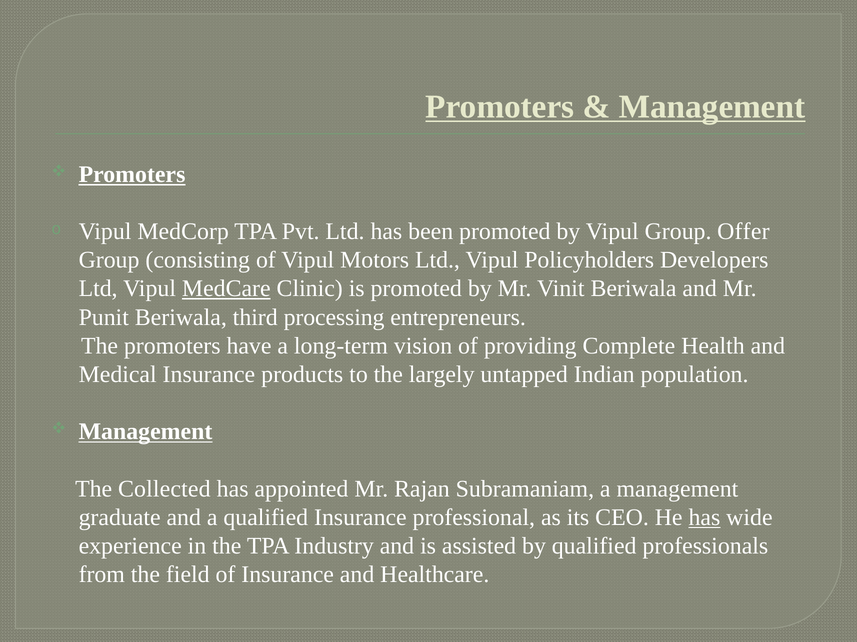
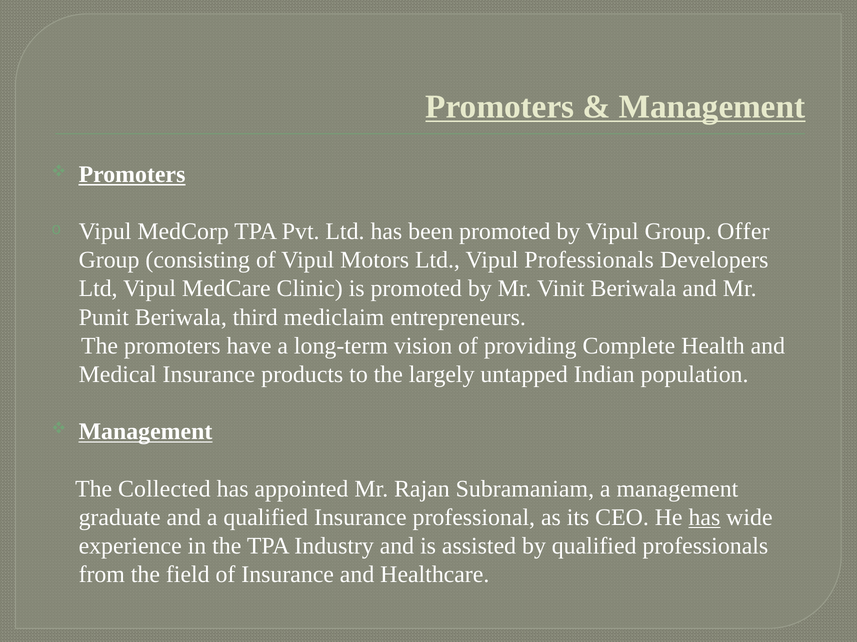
Vipul Policyholders: Policyholders -> Professionals (589, 260)
MedCare underline: present -> none (226, 289)
processing: processing -> mediclaim (334, 318)
